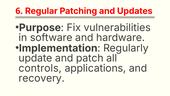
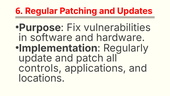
recovery: recovery -> locations (42, 78)
